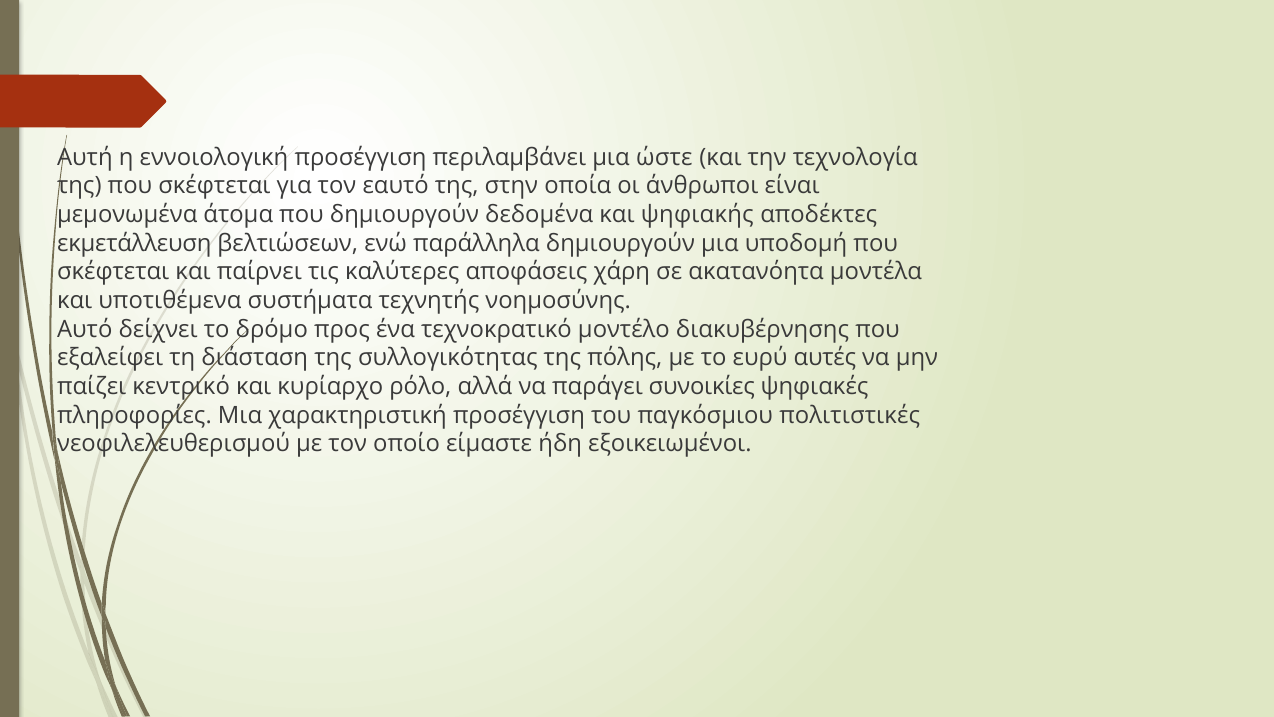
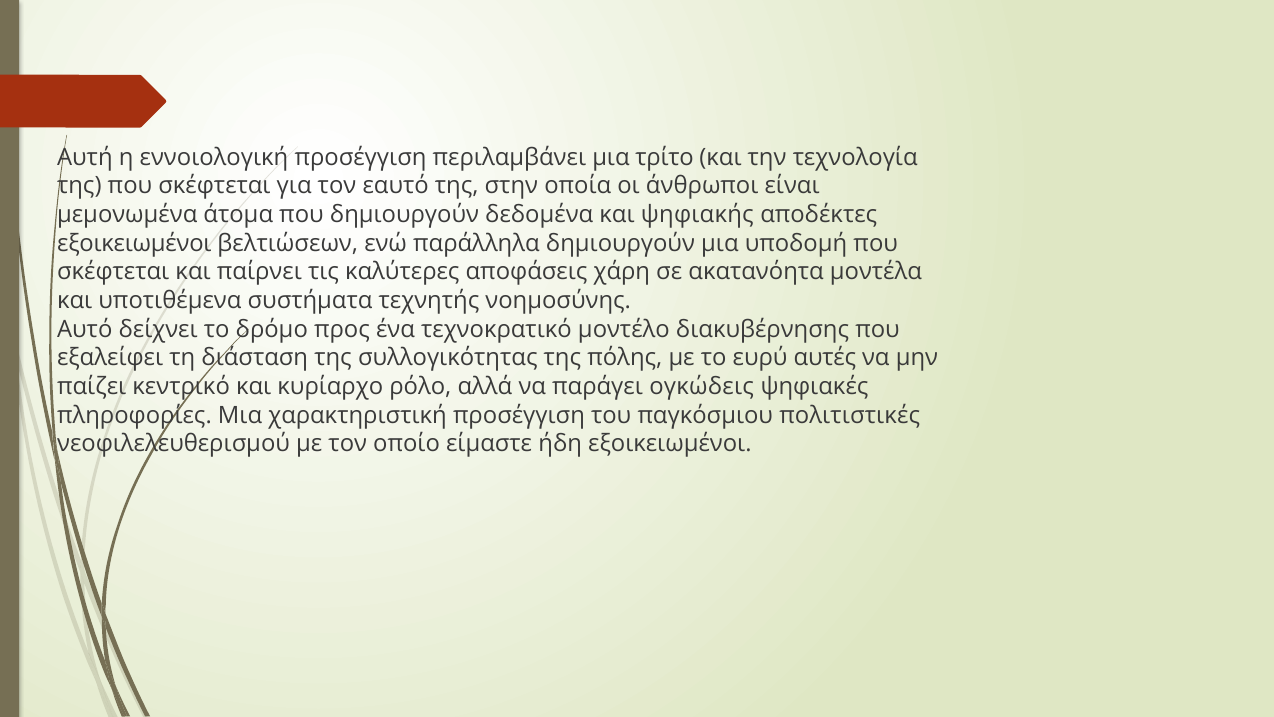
ώστε: ώστε -> τρίτο (665, 157)
εκμετάλλευση: εκμετάλλευση -> εξοικειωμένοι (134, 243)
συνοικίες: συνοικίες -> ογκώδεις (702, 386)
